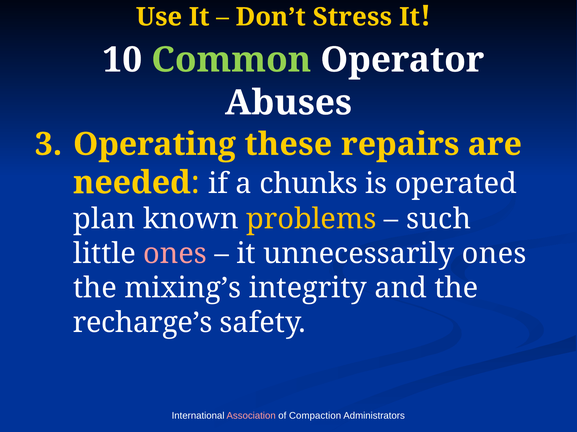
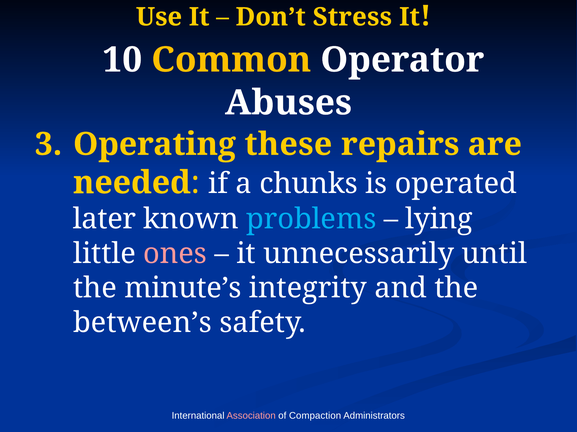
Common colour: light green -> yellow (231, 60)
plan: plan -> later (104, 219)
problems colour: yellow -> light blue (311, 219)
such: such -> lying (439, 219)
unnecessarily ones: ones -> until (494, 254)
mixing’s: mixing’s -> minute’s (183, 289)
recharge’s: recharge’s -> between’s (142, 323)
